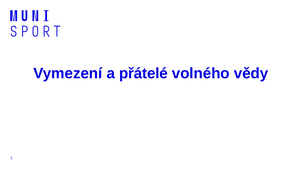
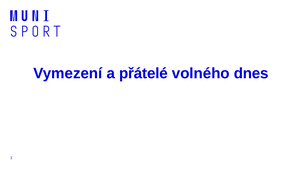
vědy: vědy -> dnes (251, 73)
